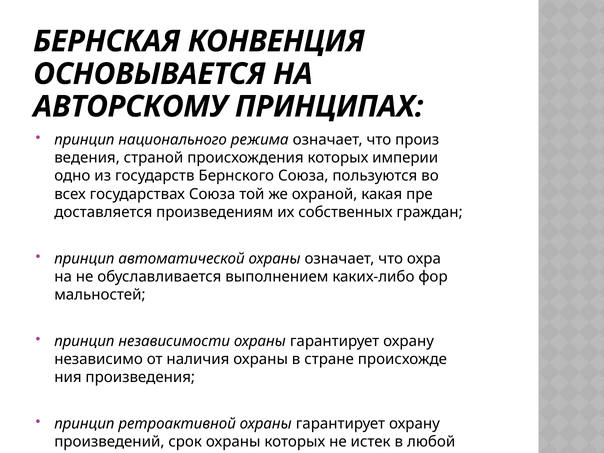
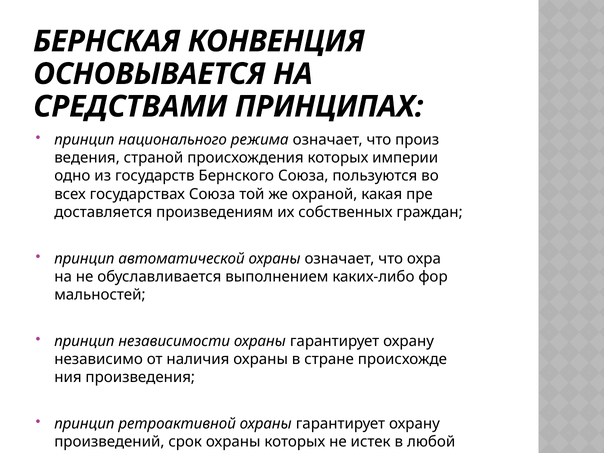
АВТОРСКОМУ: АВТОРСКОМУ -> СРЕДСТВАМИ (130, 107)
